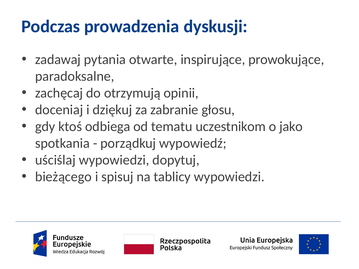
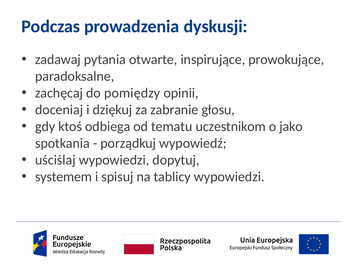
otrzymują: otrzymują -> pomiędzy (132, 93)
bieżącego: bieżącego -> systemem (64, 177)
